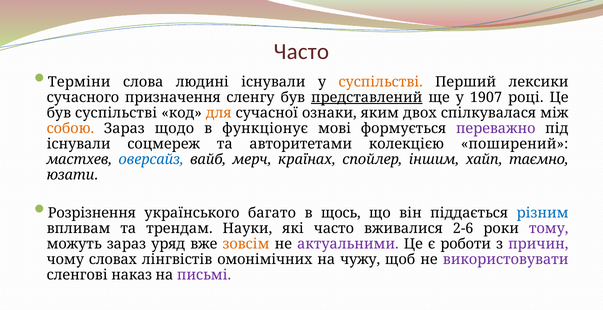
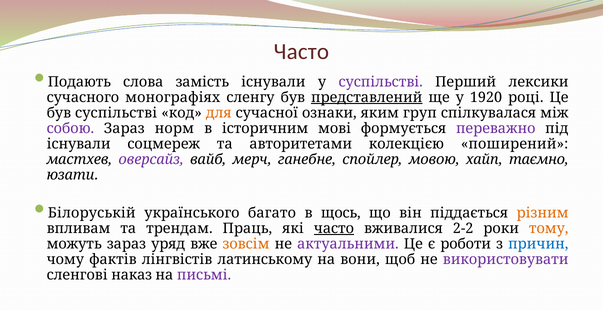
Терміни: Терміни -> Подають (79, 82)
людині: людині -> замість (202, 82)
суспільстві colour: orange -> purple (381, 82)
призначення: призначення -> монографіях (173, 98)
1907: 1907 -> 1920 (486, 98)
двох: двох -> груп (420, 113)
собою colour: orange -> purple (70, 129)
щодо: щодо -> норм (174, 129)
функціонує: функціонує -> історичним (265, 129)
оверсайз colour: blue -> purple (151, 160)
країнах: країнах -> ганебне (307, 160)
іншим: іншим -> мовою (434, 160)
Розрізнення: Розрізнення -> Білоруській (92, 213)
різним colour: blue -> orange (543, 213)
Науки: Науки -> Праць (247, 229)
часто underline: none -> present (334, 229)
2-6: 2-6 -> 2-2 (463, 229)
тому colour: purple -> orange (549, 229)
причин colour: purple -> blue (538, 244)
словах: словах -> фактів (113, 260)
омонімічних: омонімічних -> латинському (265, 260)
чужу: чужу -> вони (360, 260)
